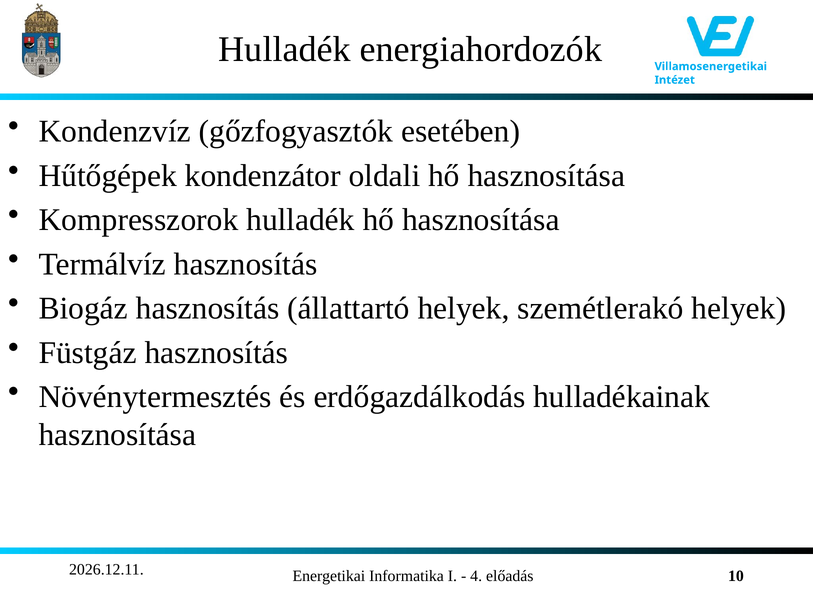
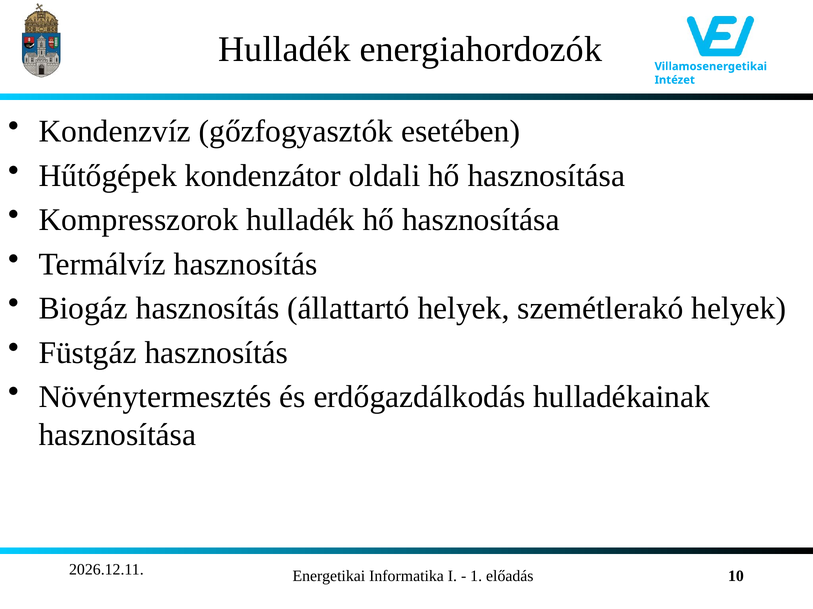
4: 4 -> 1 (476, 577)
